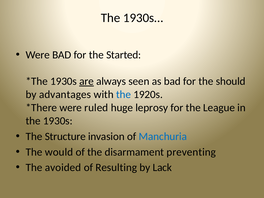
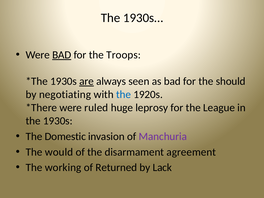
BAD underline: none -> present (62, 55)
Started: Started -> Troops (124, 55)
advantages: advantages -> negotiating (65, 94)
Structure: Structure -> Domestic (65, 136)
Manchuria colour: blue -> purple (163, 136)
preventing: preventing -> agreement (191, 152)
avoided: avoided -> working (63, 168)
Resulting: Resulting -> Returned (116, 168)
